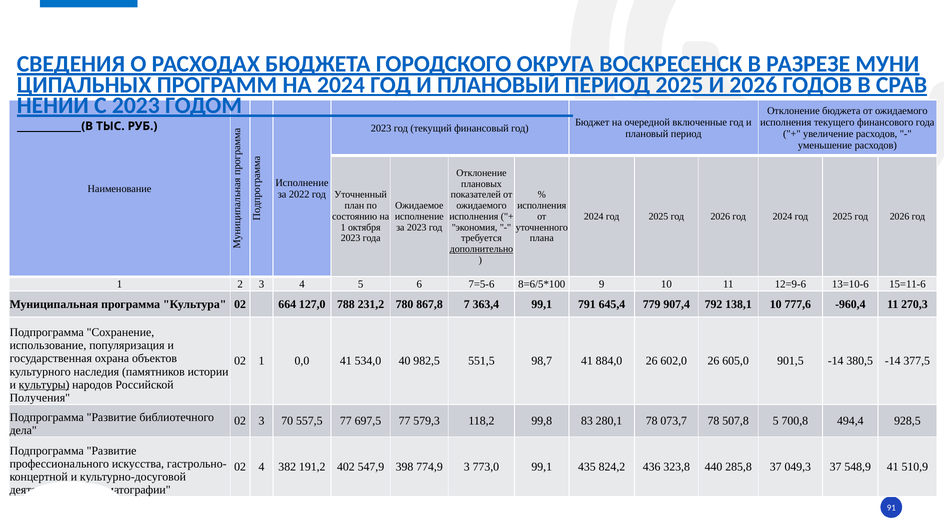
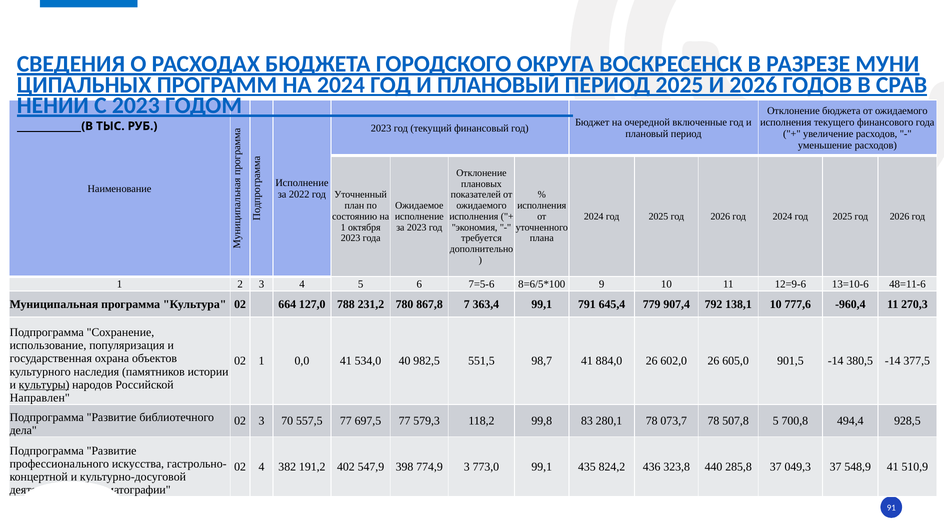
дополнительно underline: present -> none (481, 249)
15=11-6: 15=11-6 -> 48=11-6 (907, 284)
Получения: Получения -> Направлен (40, 398)
